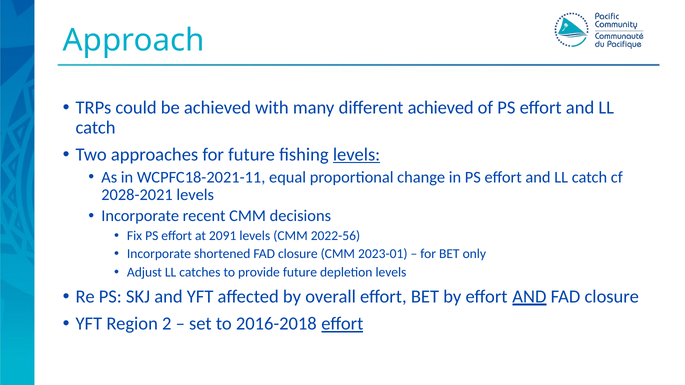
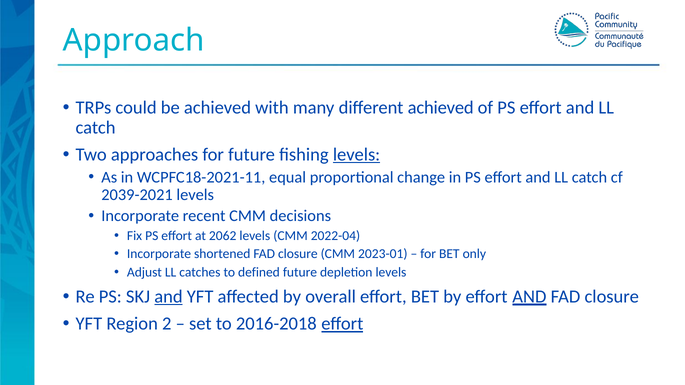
2028-2021: 2028-2021 -> 2039-2021 (137, 195)
2091: 2091 -> 2062 (223, 236)
2022-56: 2022-56 -> 2022-04 (335, 236)
provide: provide -> defined (259, 272)
and underline: none -> present (168, 297)
